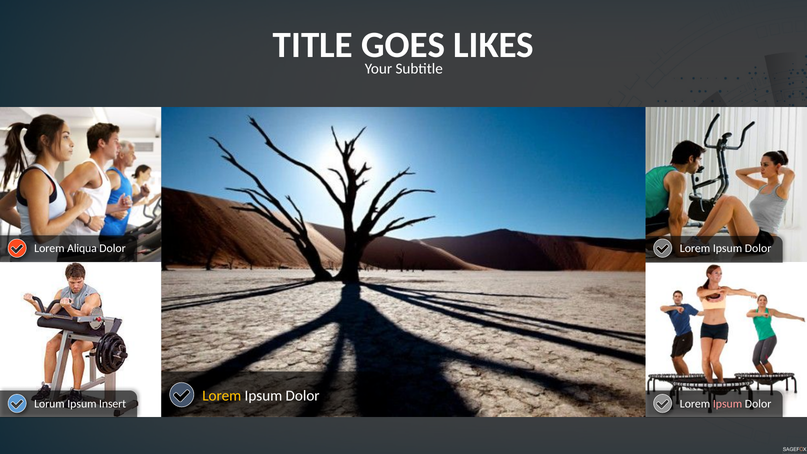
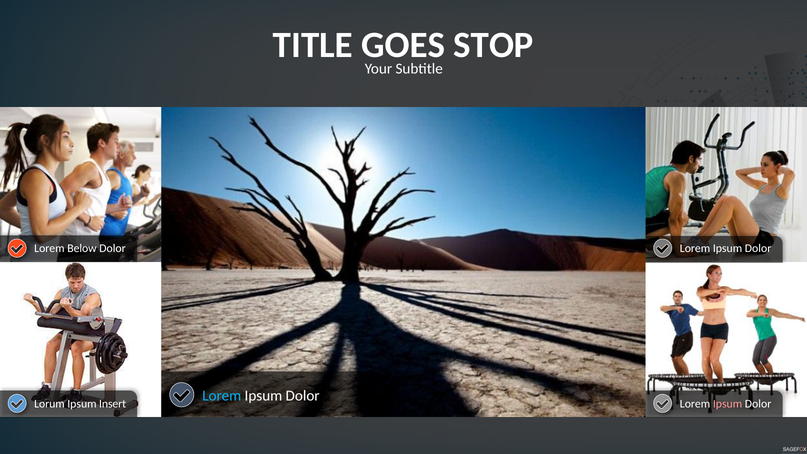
LIKES: LIKES -> STOP (494, 45)
Aliqua: Aliqua -> Below (82, 249)
Lorem colour: yellow -> light blue (222, 396)
